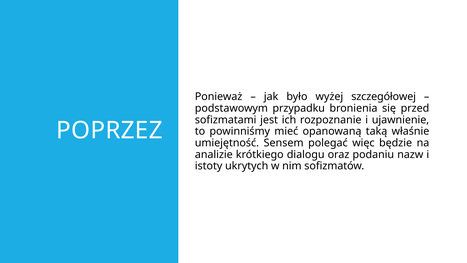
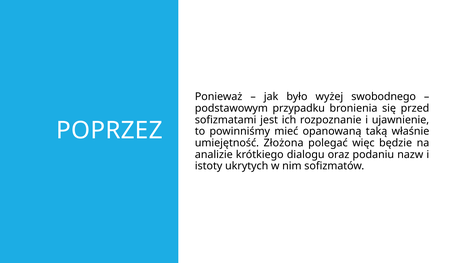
szczegółowej: szczegółowej -> swobodnego (384, 97)
Sensem: Sensem -> Złożona (284, 143)
